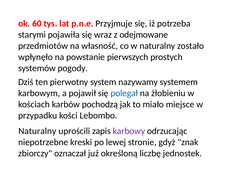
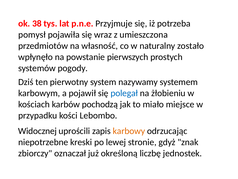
60: 60 -> 38 (37, 24)
starymi: starymi -> pomysł (32, 35)
odejmowane: odejmowane -> umieszczona (144, 35)
Naturalny: Naturalny -> Widocznej (37, 131)
karbowy colour: purple -> orange (129, 131)
